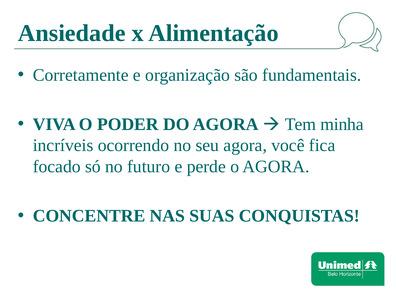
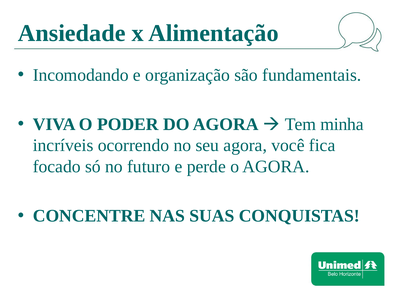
Corretamente: Corretamente -> Incomodando (81, 75)
